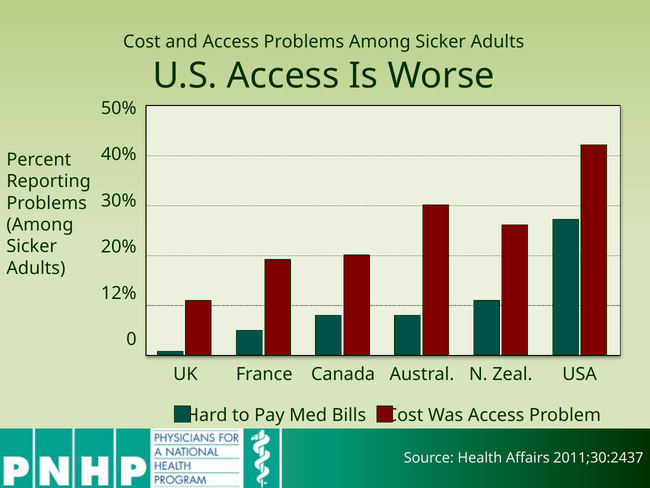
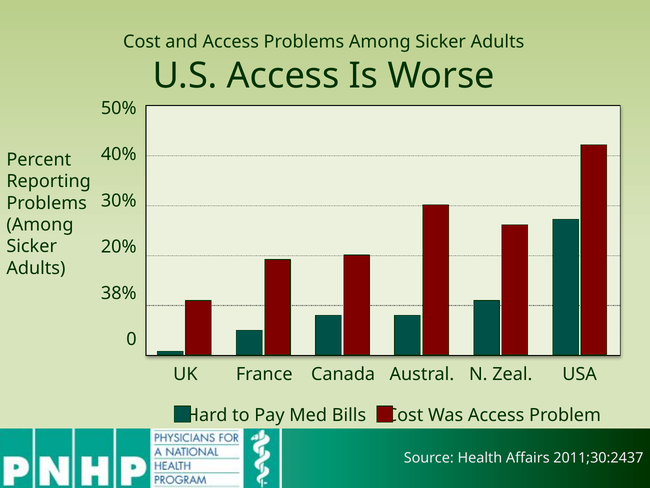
12%: 12% -> 38% (119, 293)
